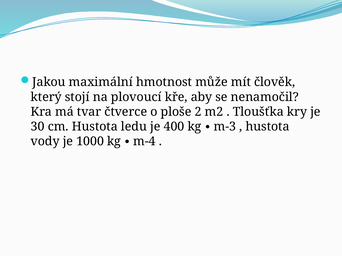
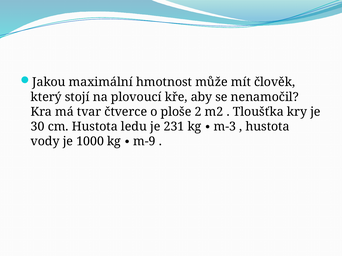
400: 400 -> 231 (174, 127)
m-4: m-4 -> m-9 (144, 142)
